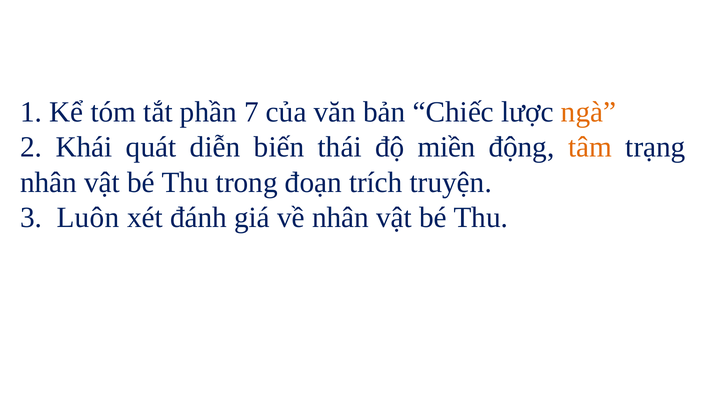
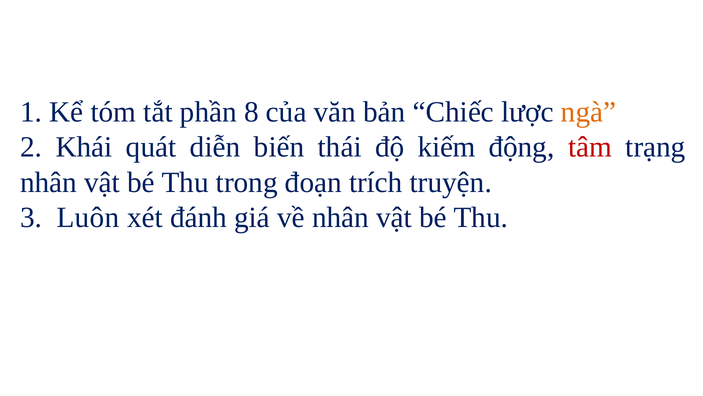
7: 7 -> 8 (251, 112)
miền: miền -> kiếm (447, 147)
tâm colour: orange -> red (590, 147)
